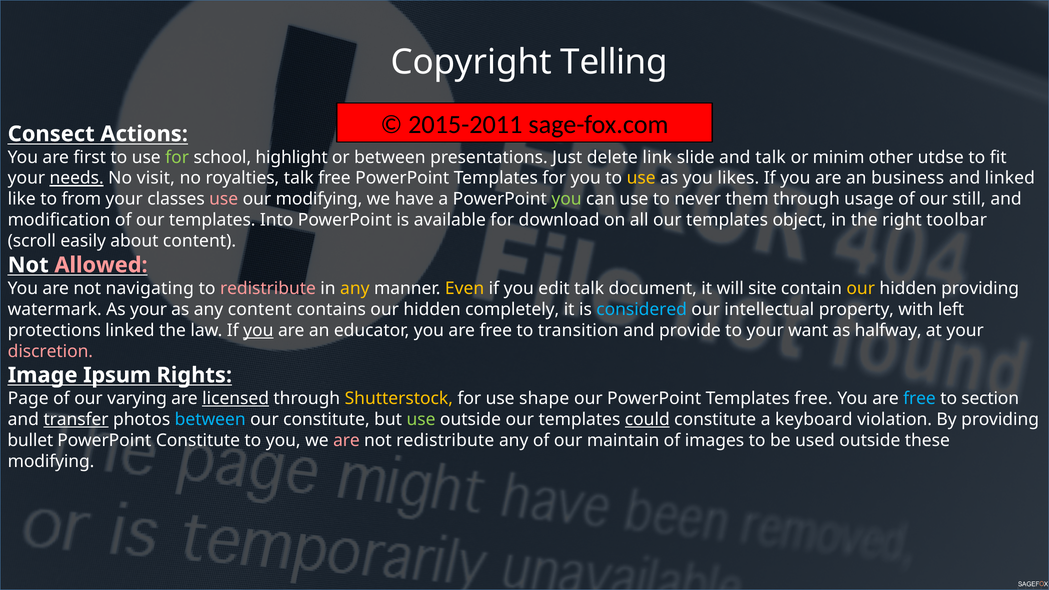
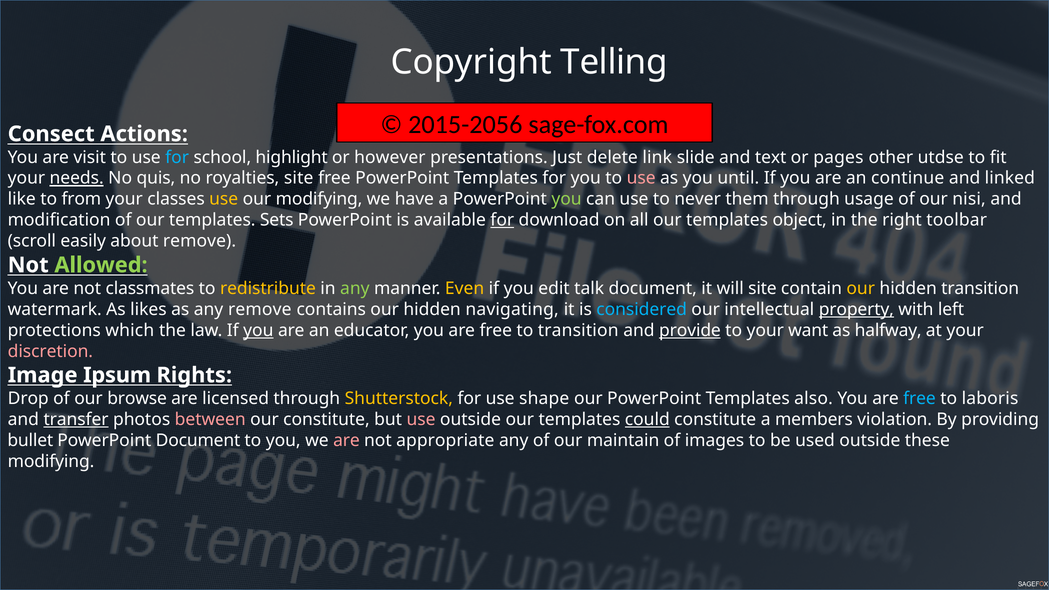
2015-2011: 2015-2011 -> 2015-2056 (465, 124)
first: first -> visit (90, 157)
for colour: light green -> light blue (177, 157)
or between: between -> however (390, 157)
and talk: talk -> text (771, 157)
minim: minim -> pages (838, 157)
visit: visit -> quis (156, 178)
royalties talk: talk -> site (299, 178)
use colour: yellow -> pink (641, 178)
likes: likes -> until (738, 178)
business: business -> continue (908, 178)
use colour: pink -> yellow (224, 199)
still: still -> nisi (969, 199)
Into: Into -> Sets (277, 220)
for underline: none -> present (502, 220)
about content: content -> remove (200, 241)
Allowed colour: pink -> light green (101, 265)
navigating: navigating -> classmates (150, 288)
redistribute colour: pink -> yellow (268, 288)
any colour: yellow -> light green (355, 288)
hidden providing: providing -> transition (980, 288)
As your: your -> likes (148, 309)
any content: content -> remove (260, 309)
completely: completely -> navigating (512, 309)
property underline: none -> present (856, 309)
protections linked: linked -> which (130, 330)
provide underline: none -> present (690, 330)
Page: Page -> Drop (28, 398)
varying: varying -> browse (137, 398)
licensed underline: present -> none (236, 398)
Templates free: free -> also (814, 398)
section: section -> laboris (990, 398)
between colour: light blue -> pink (210, 419)
use colour: light green -> pink (421, 419)
keyboard: keyboard -> members (814, 419)
PowerPoint Constitute: Constitute -> Document (198, 440)
not redistribute: redistribute -> appropriate (445, 440)
